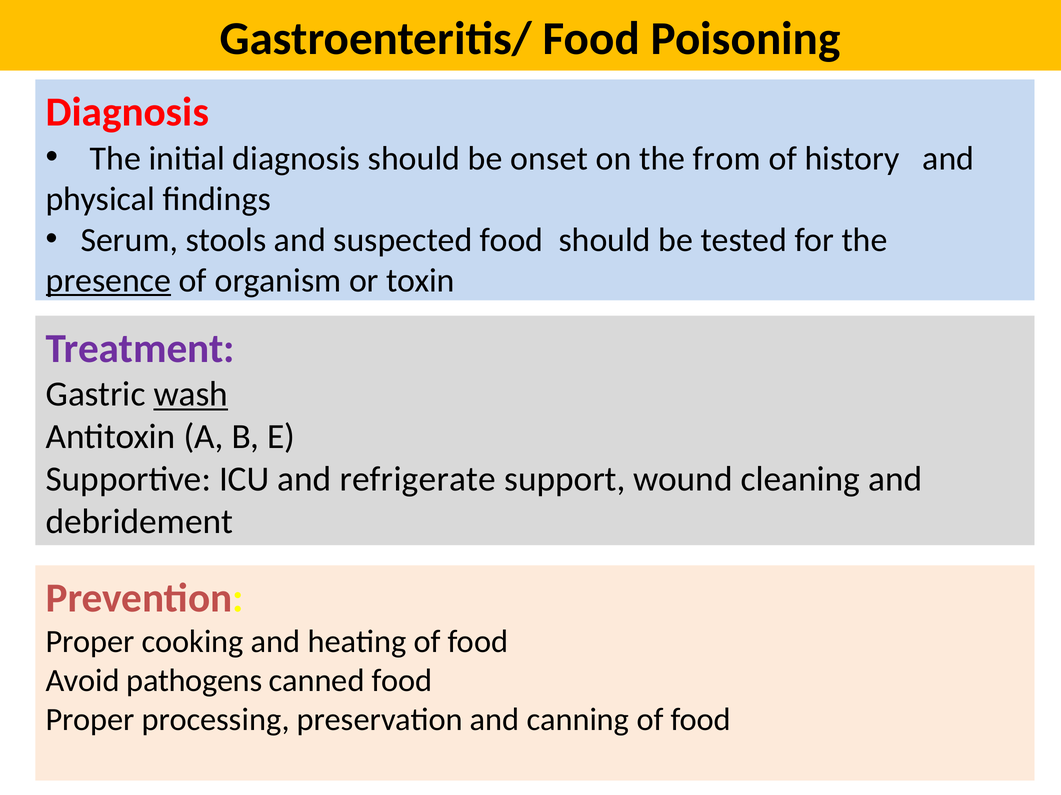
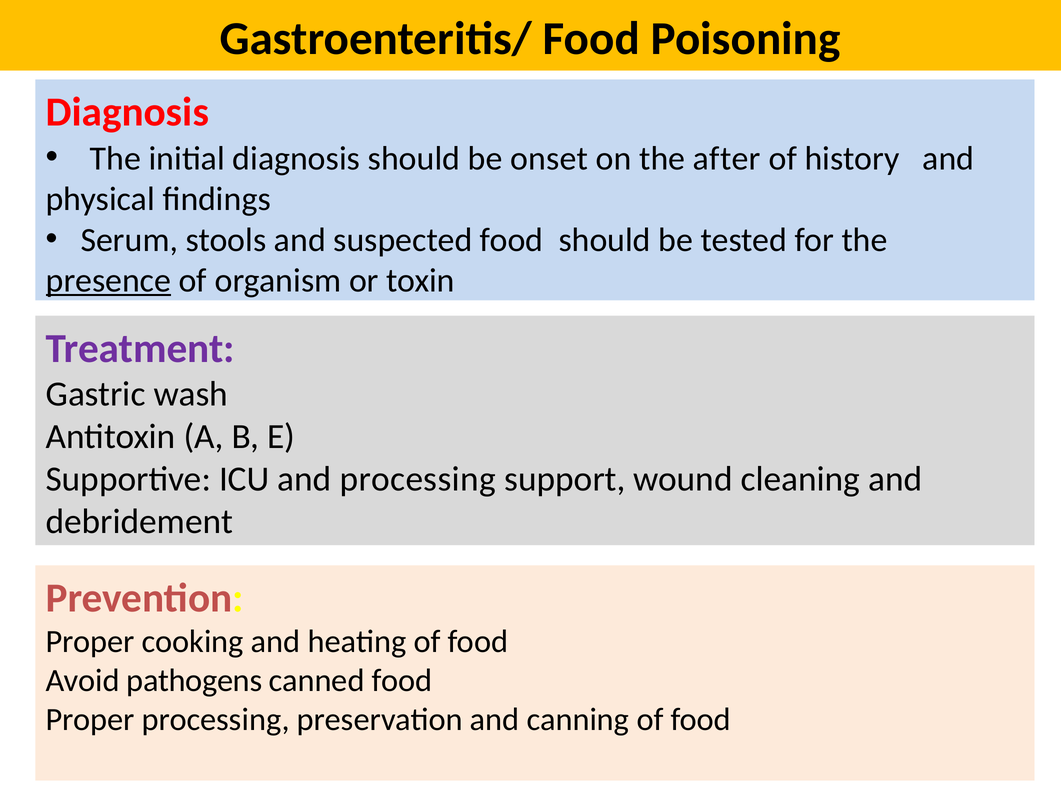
from: from -> after (727, 158)
wash underline: present -> none (191, 395)
and refrigerate: refrigerate -> processing (418, 479)
